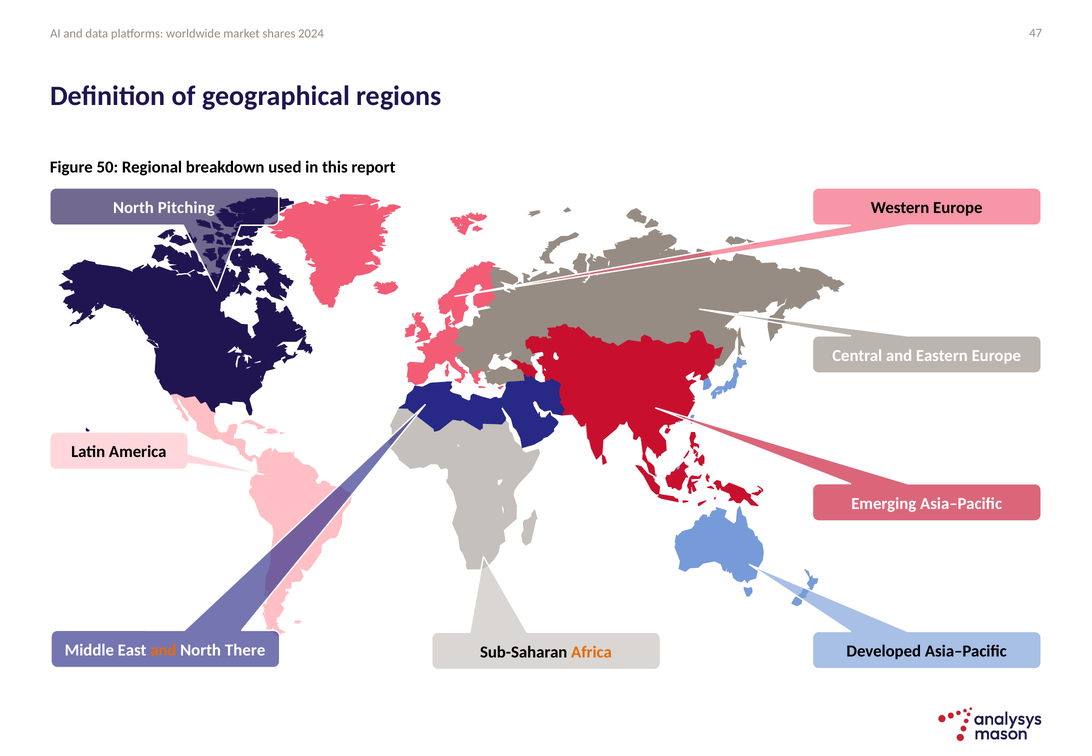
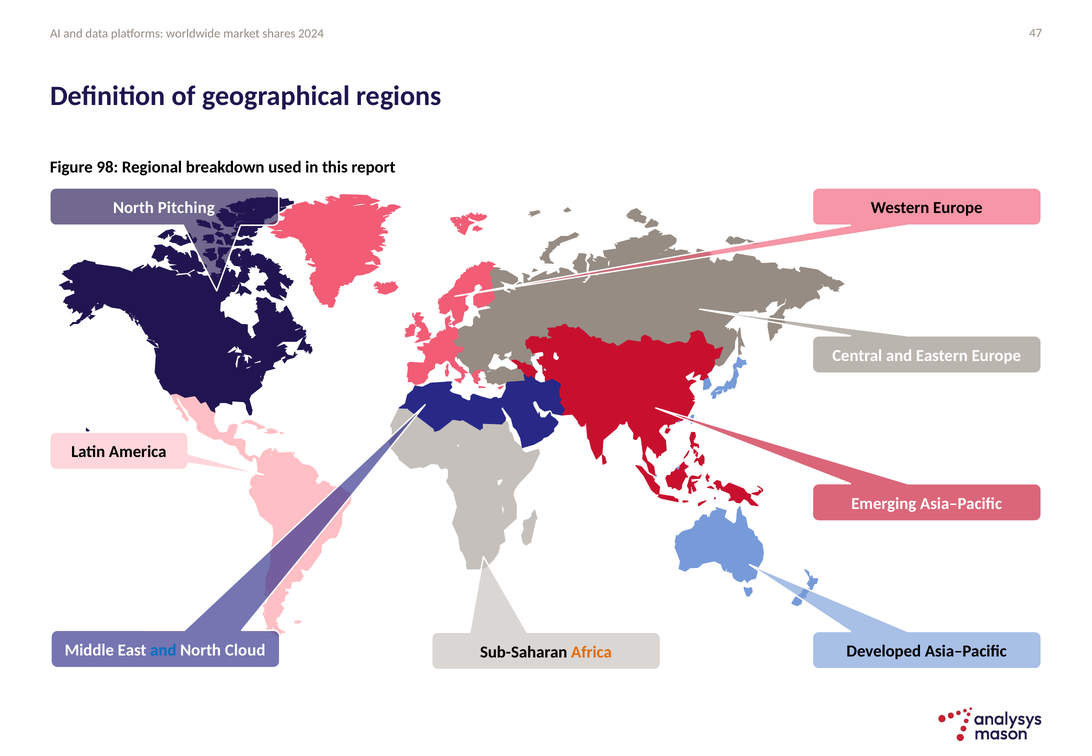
50: 50 -> 98 (107, 167)
and colour: orange -> blue (163, 650)
There: There -> Cloud (245, 650)
